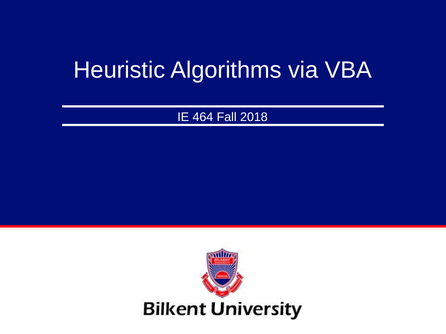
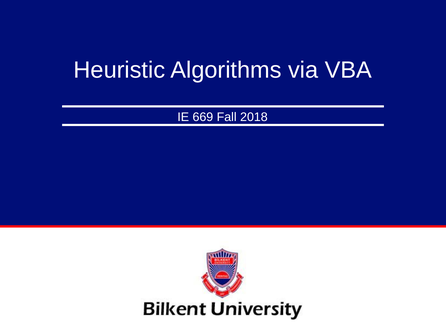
464: 464 -> 669 (203, 117)
